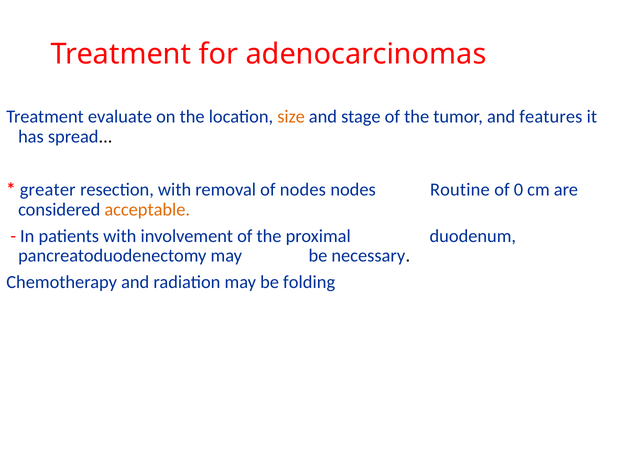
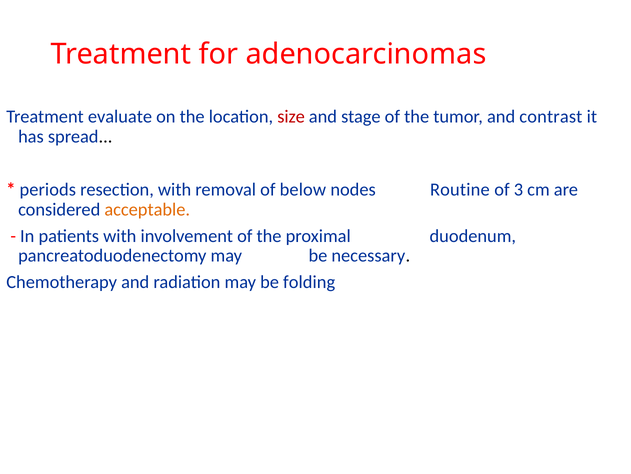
size colour: orange -> red (291, 116)
features: features -> contrast (551, 116)
greater: greater -> periods (48, 189)
of nodes: nodes -> below (303, 189)
0: 0 -> 3 (518, 189)
